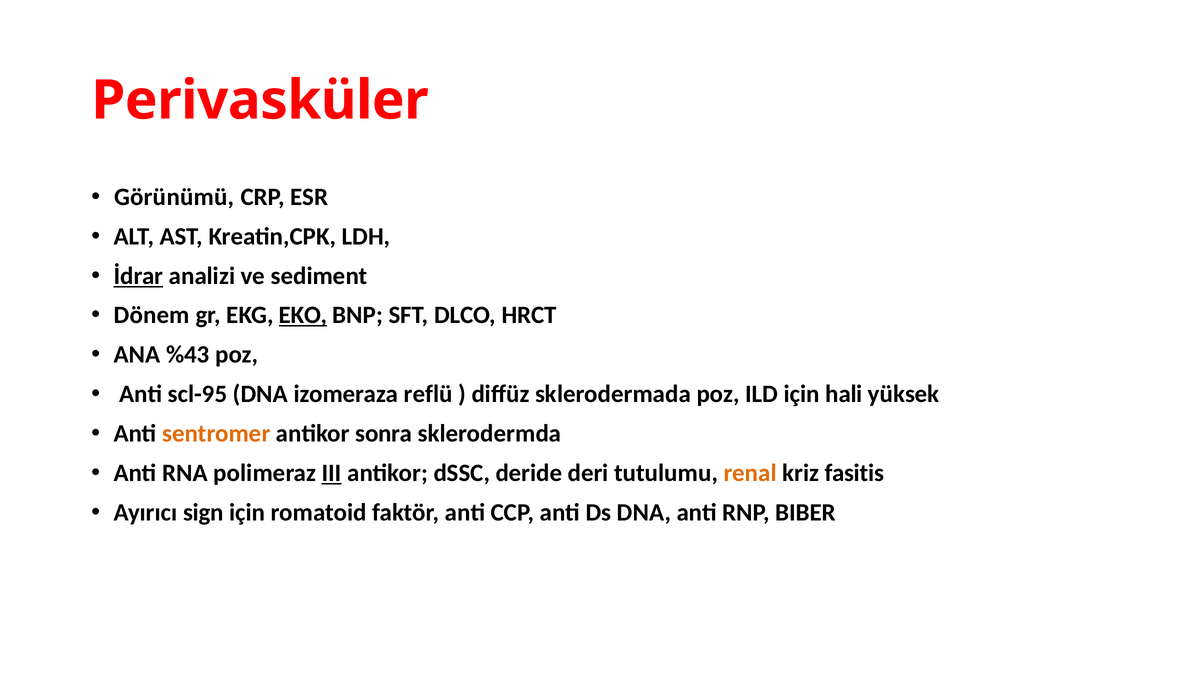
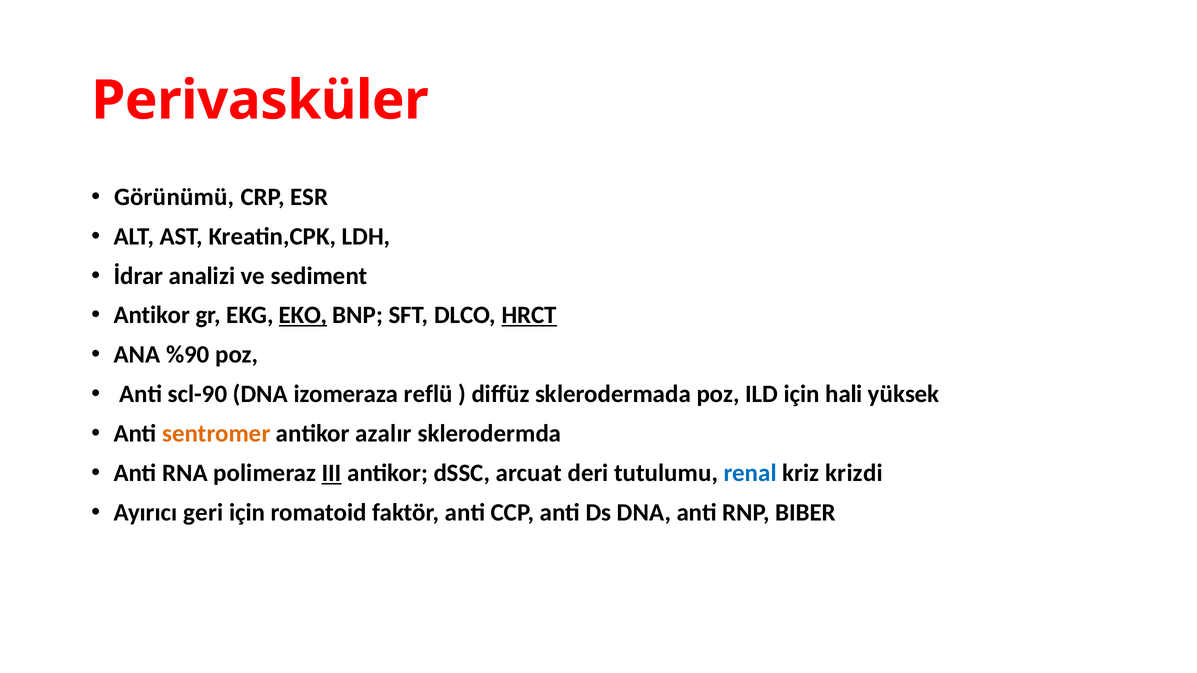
İdrar underline: present -> none (139, 276)
Dönem: Dönem -> Antikor (152, 315)
HRCT underline: none -> present (529, 315)
%43: %43 -> %90 (188, 355)
scl-95: scl-95 -> scl-90 (197, 394)
sonra: sonra -> azalır (384, 434)
deride: deride -> arcuat (529, 473)
renal colour: orange -> blue (750, 473)
fasitis: fasitis -> krizdi (854, 473)
sign: sign -> geri (203, 513)
